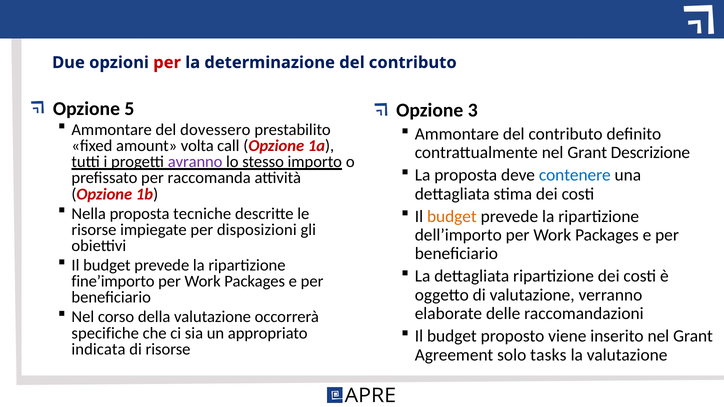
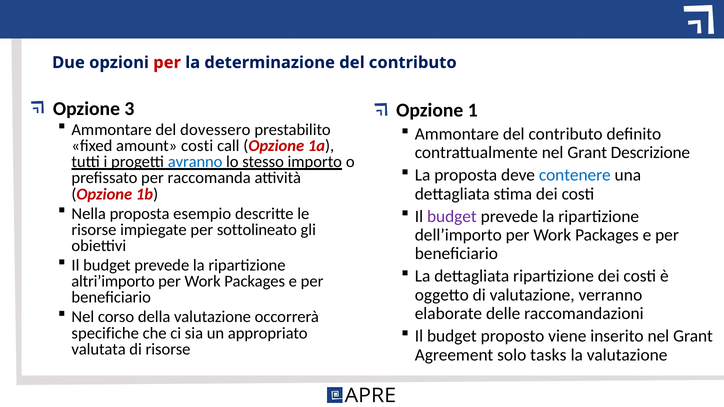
5: 5 -> 3 (129, 109)
3: 3 -> 1 (473, 110)
amount volta: volta -> costi (197, 146)
avranno colour: purple -> blue (195, 162)
tecniche: tecniche -> esempio (202, 214)
budget colour: orange -> purple (452, 216)
disposizioni: disposizioni -> sottolineato (257, 230)
fine’importo: fine’importo -> altri’importo (113, 282)
indicata: indicata -> valutata (99, 349)
